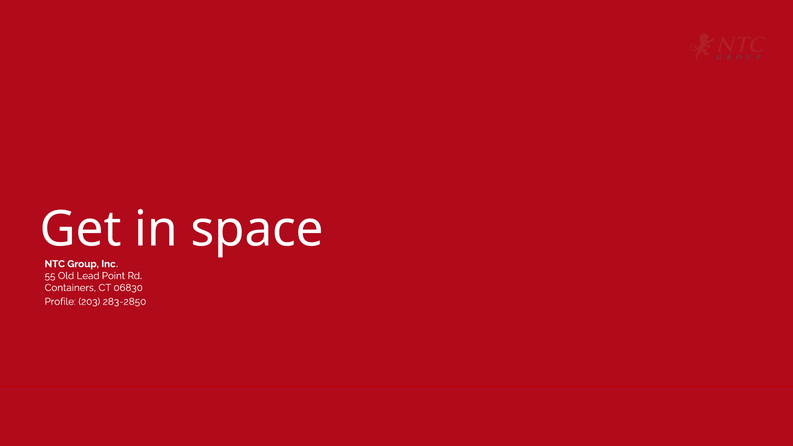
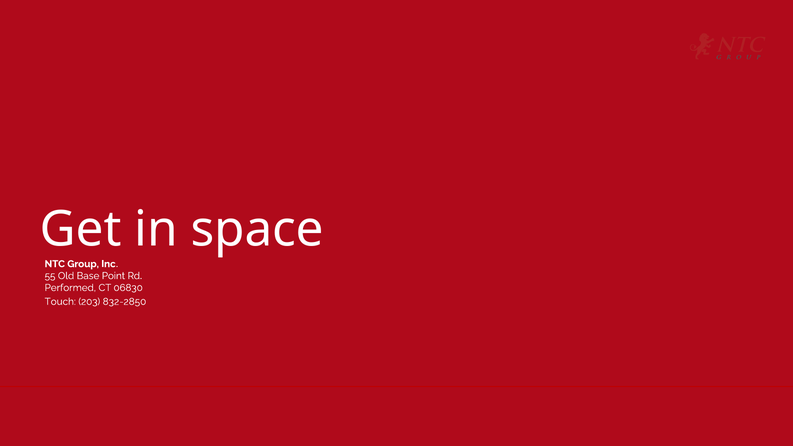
Lead: Lead -> Base (88, 276)
Containers: Containers -> Performed (70, 288)
Profile: Profile -> Touch (60, 302)
283-2850: 283-2850 -> 832-2850 (124, 302)
